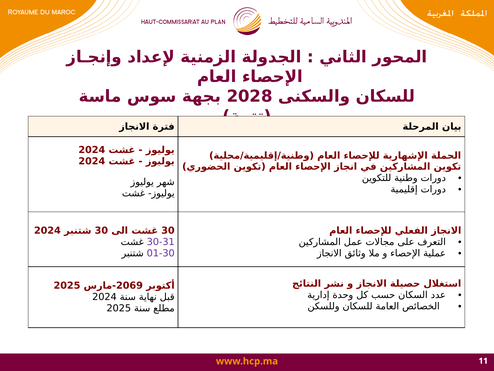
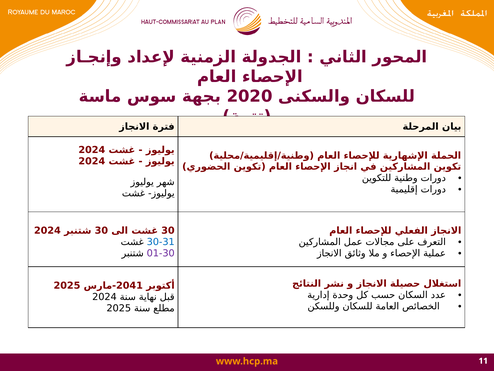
2028: 2028 -> 2020 (250, 96)
30-31 colour: purple -> blue (161, 242)
2069: 2069 -> 2041 (129, 285)
